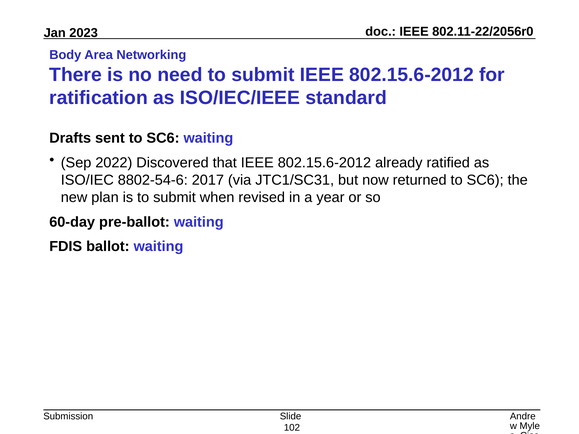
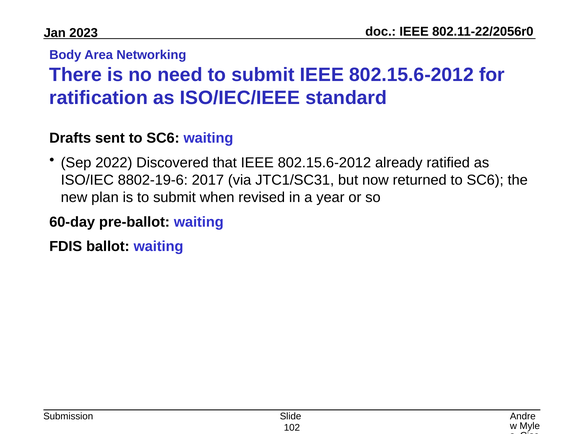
8802-54-6: 8802-54-6 -> 8802-19-6 (153, 180)
